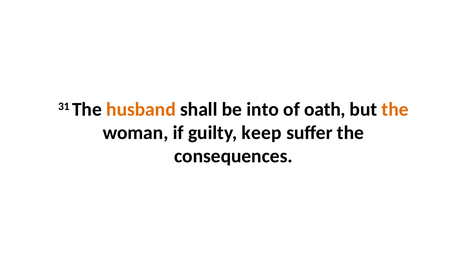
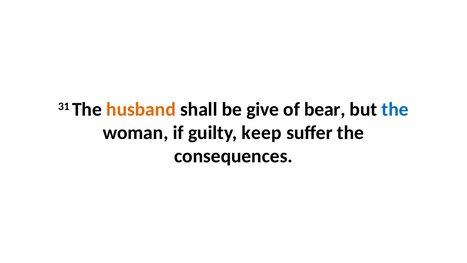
into: into -> give (263, 109)
oath: oath -> bear (325, 109)
the colour: orange -> blue (395, 109)
